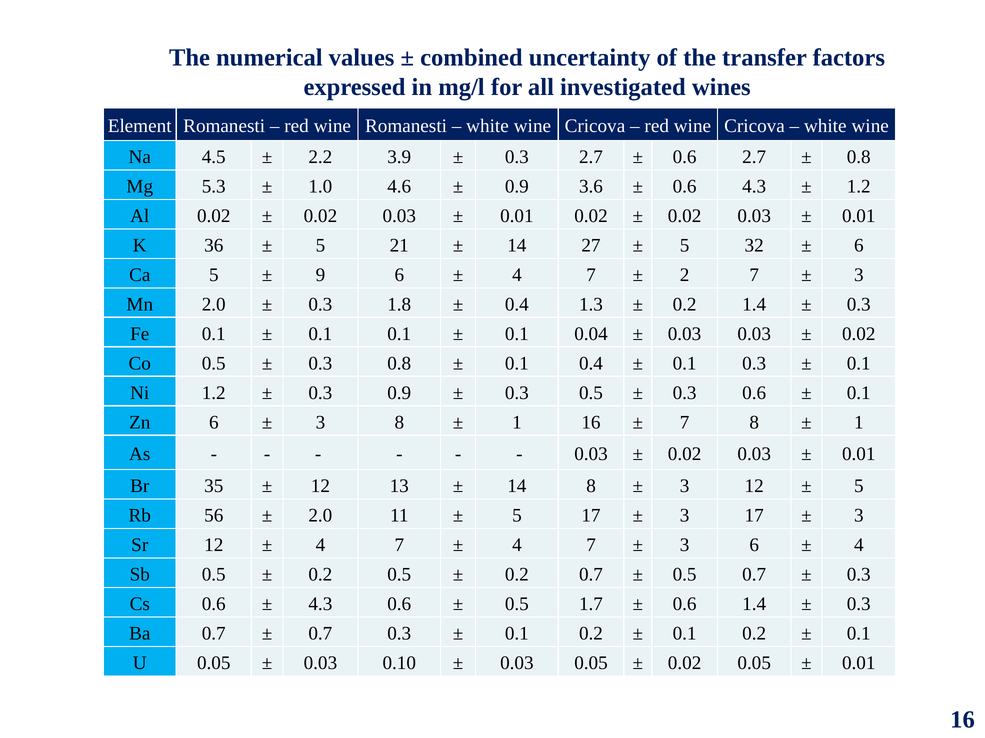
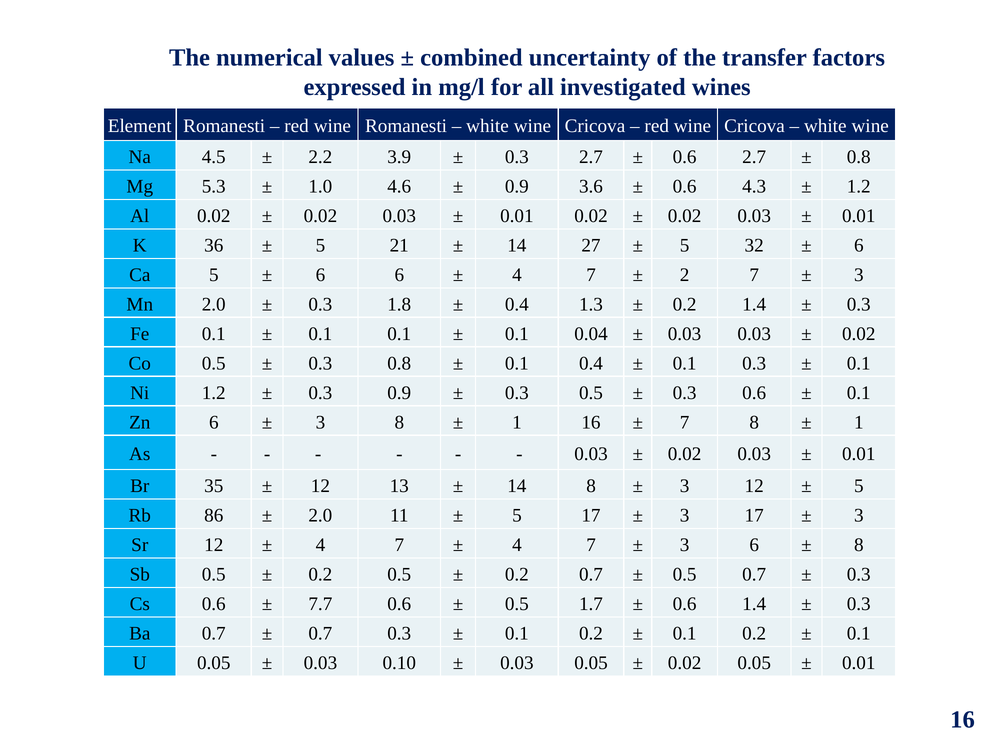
9: 9 -> 6 (320, 275)
56: 56 -> 86 (214, 516)
4: 4 -> 8 (859, 546)
4.3: 4.3 -> 7.7 (320, 605)
